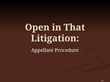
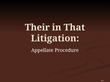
Open: Open -> Their (37, 28)
